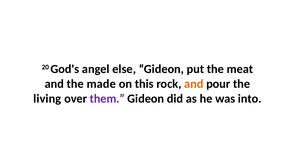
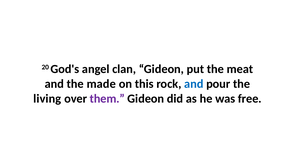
else: else -> clan (124, 69)
and colour: orange -> blue (194, 84)
into: into -> free (250, 99)
